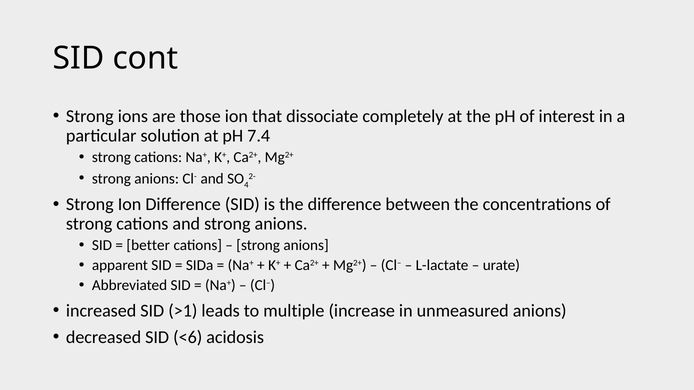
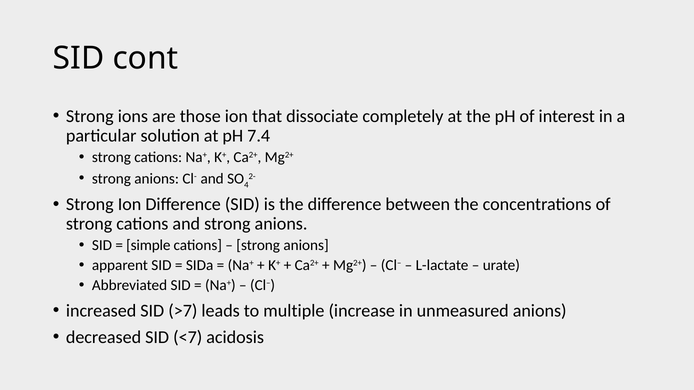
better: better -> simple (148, 246)
>1: >1 -> >7 (183, 311)
<6: <6 -> <7 (188, 338)
